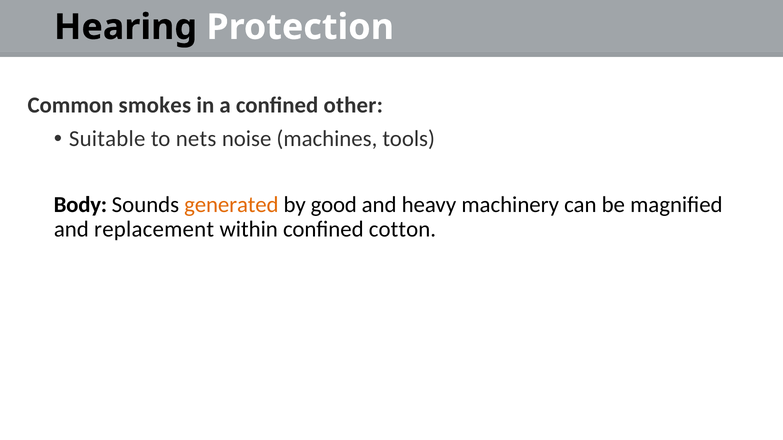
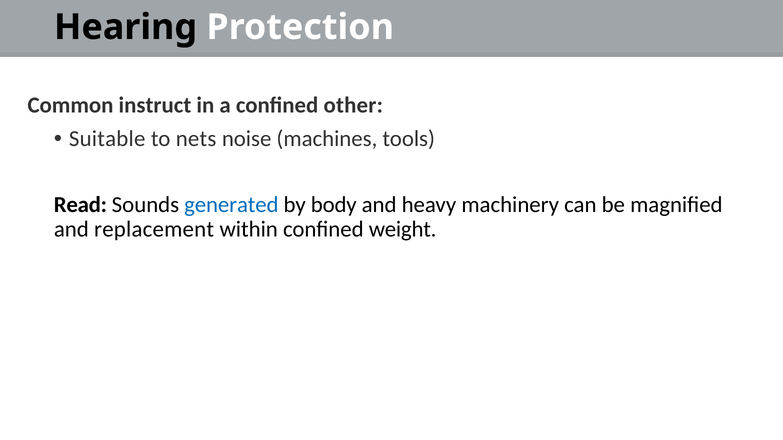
smokes: smokes -> instruct (155, 105)
Body: Body -> Read (80, 205)
generated colour: orange -> blue (231, 205)
good: good -> body (334, 205)
cotton: cotton -> weight (403, 229)
